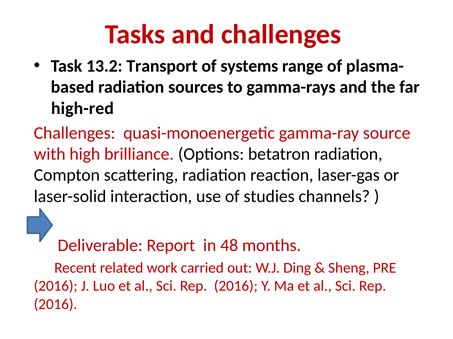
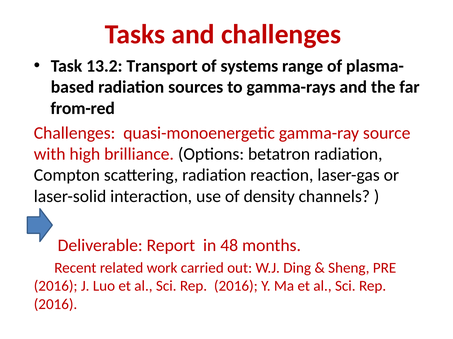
high-red: high-red -> from-red (83, 109)
studies: studies -> density (269, 197)
